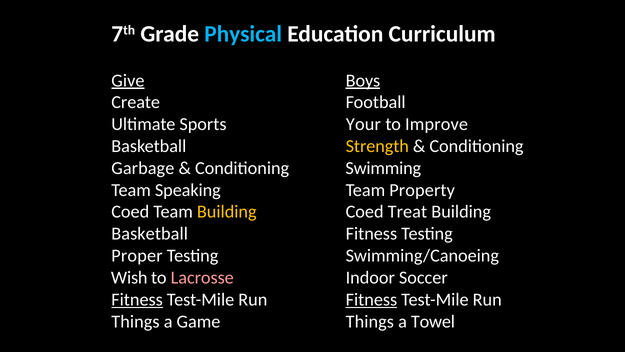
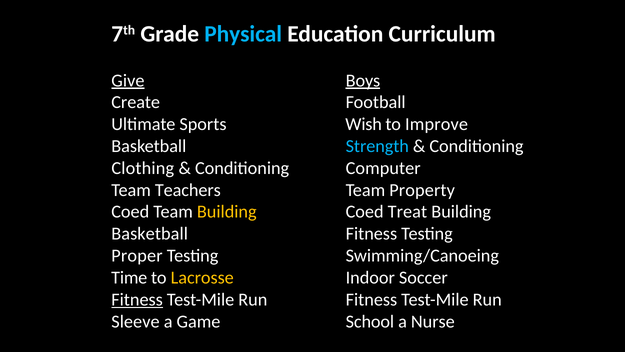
Your: Your -> Wish (364, 124)
Strength colour: yellow -> light blue (377, 146)
Garbage: Garbage -> Clothing (143, 168)
Swimming: Swimming -> Computer (383, 168)
Speaking: Speaking -> Teachers (188, 190)
Wish: Wish -> Time (129, 277)
Lacrosse colour: pink -> yellow (202, 277)
Fitness underline: present -> none (371, 299)
Things: Things -> Sleeve (135, 321)
Game Things: Things -> School (370, 321)
Towel: Towel -> Nurse (433, 321)
